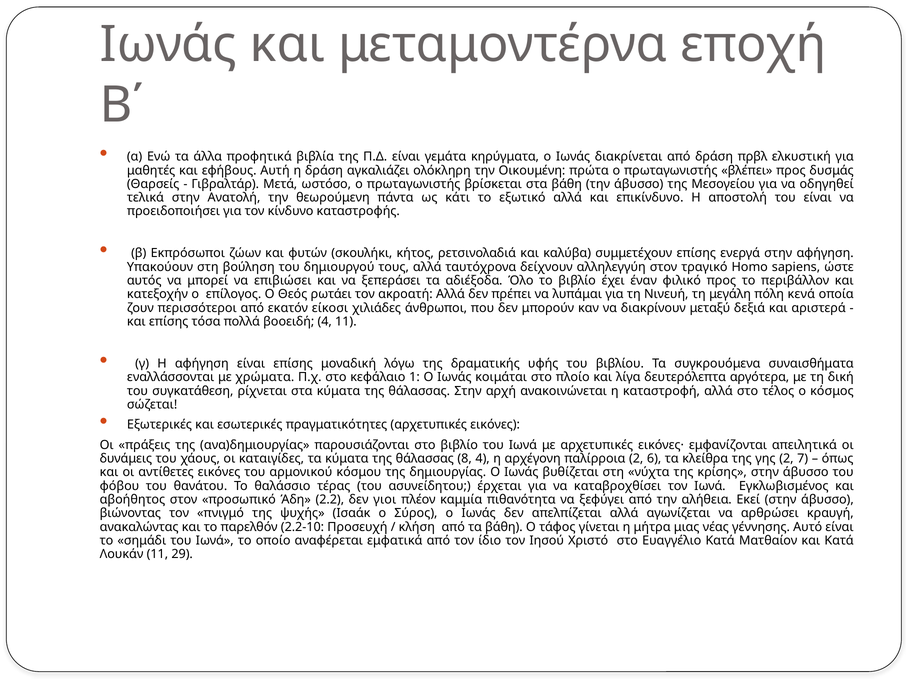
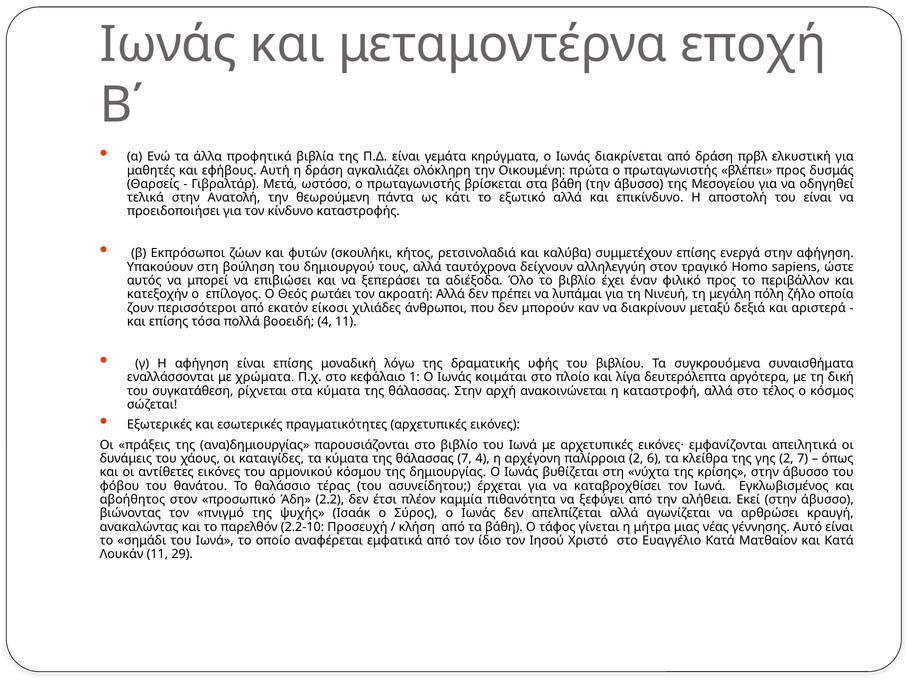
κενά: κενά -> ζήλο (801, 294)
θάλασσας 8: 8 -> 7 (465, 459)
γιοι: γιοι -> έτσι (385, 500)
